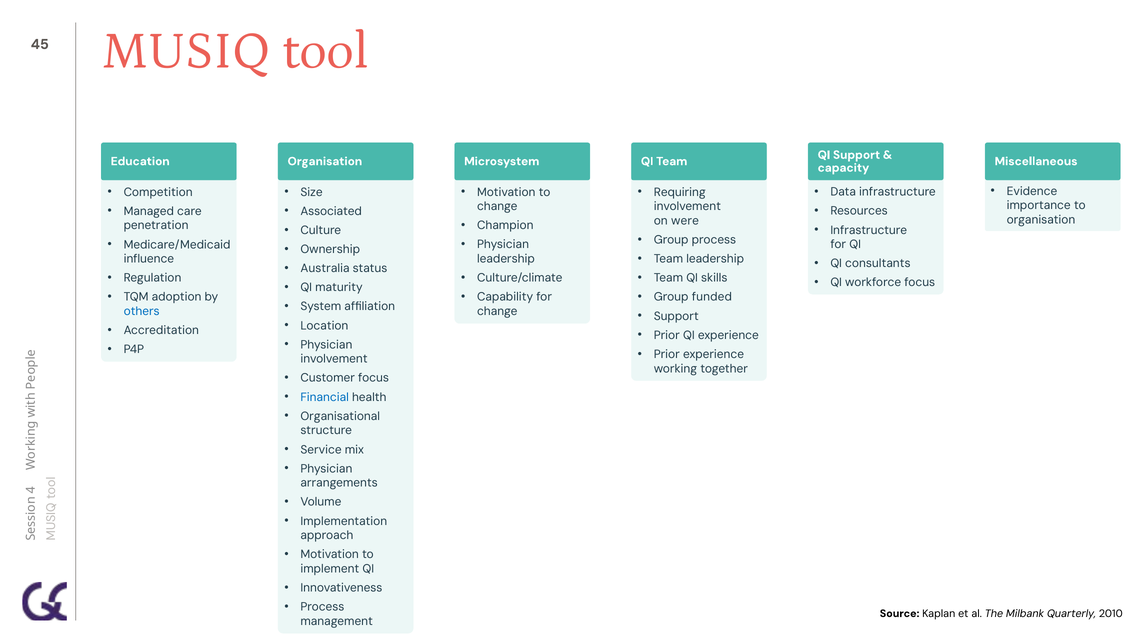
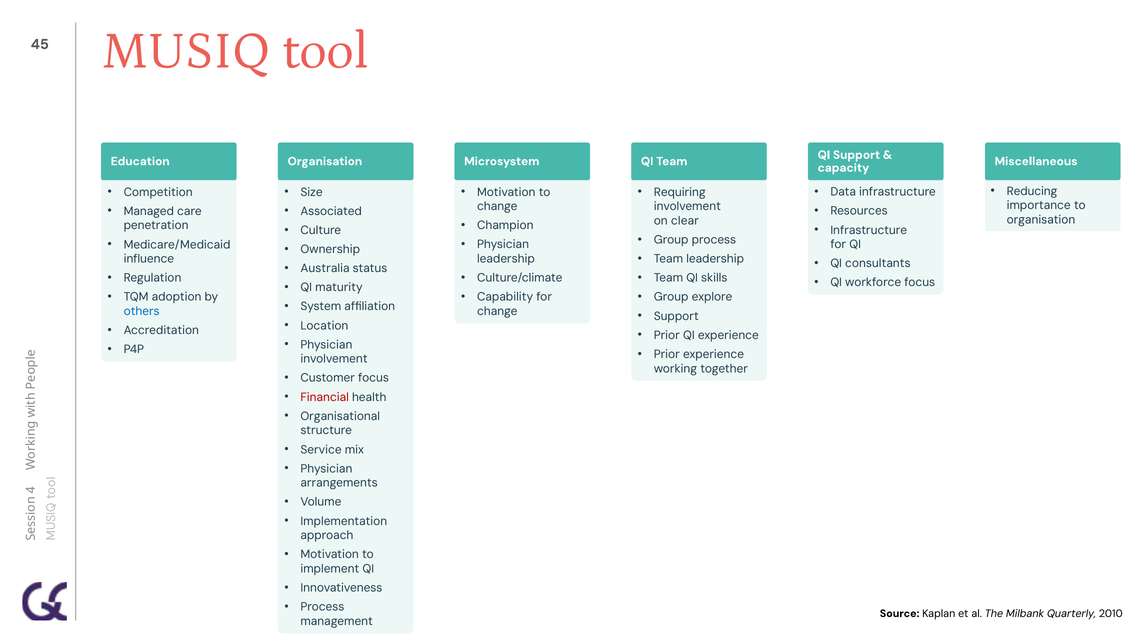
Evidence: Evidence -> Reducing (1032, 191)
were: were -> clear (685, 221)
funded: funded -> explore (712, 297)
Financial colour: blue -> red (325, 397)
